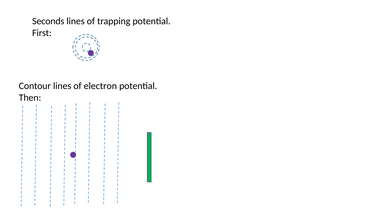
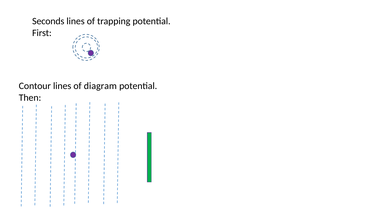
electron: electron -> diagram (100, 86)
